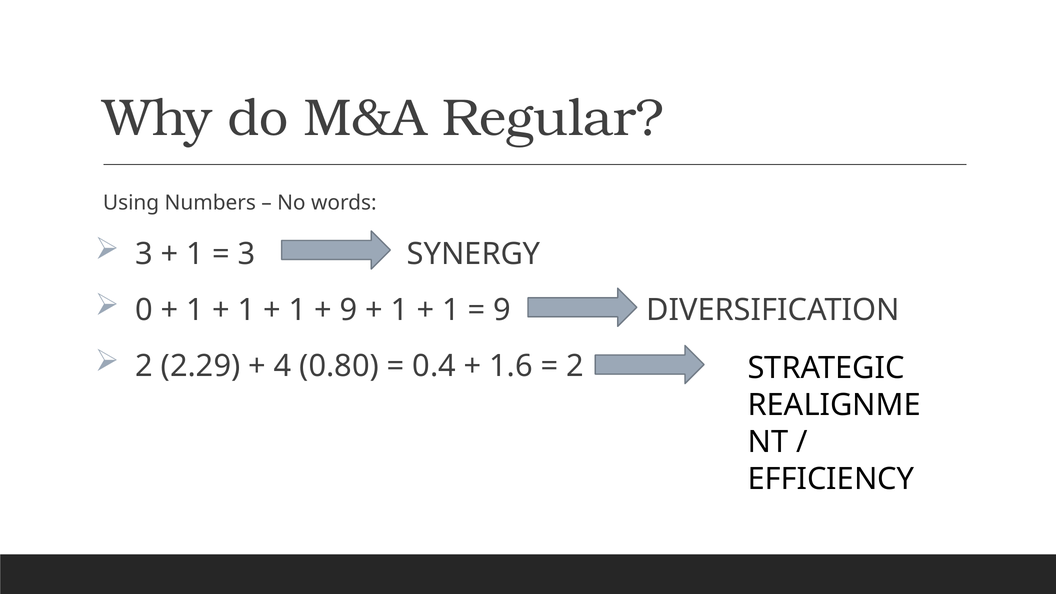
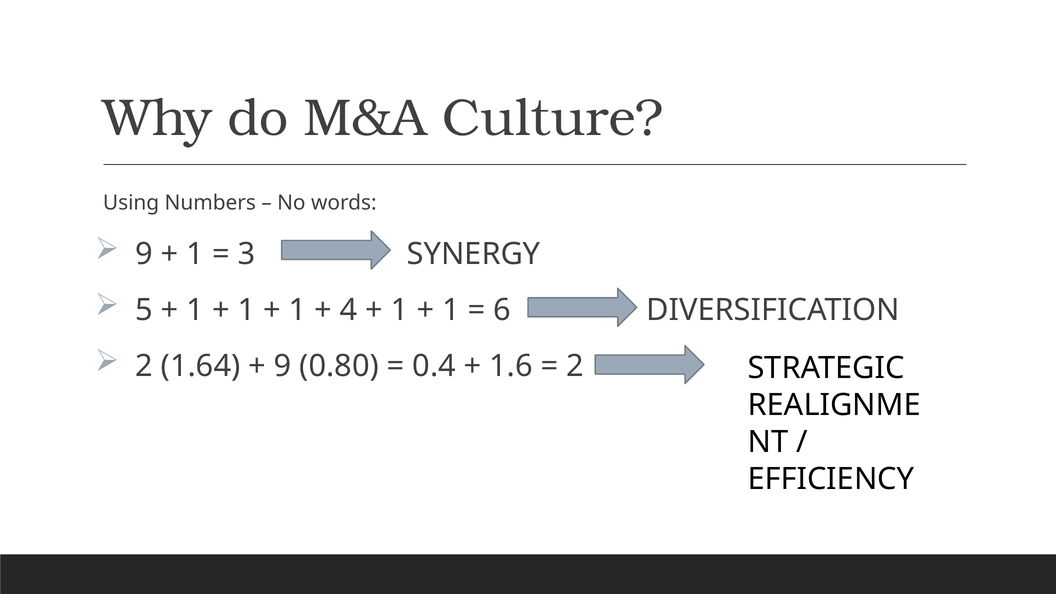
Regular: Regular -> Culture (553, 118)
3: 3 -> 9 (144, 254)
0: 0 -> 5 (144, 310)
9: 9 -> 4 (349, 310)
9: 9 -> 6 (502, 310)
2.29: 2.29 -> 1.64 (201, 366)
4: 4 -> 9 (283, 366)
